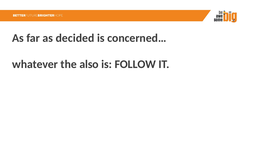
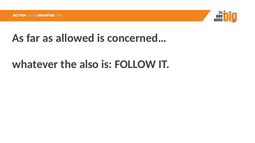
decided: decided -> allowed (75, 38)
